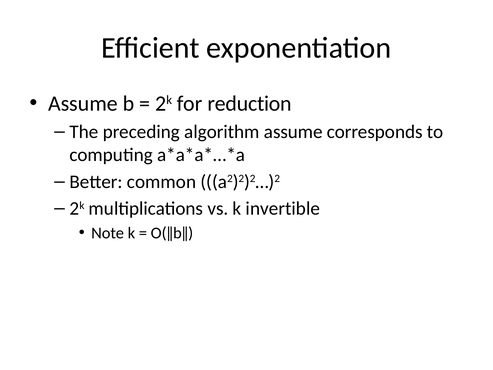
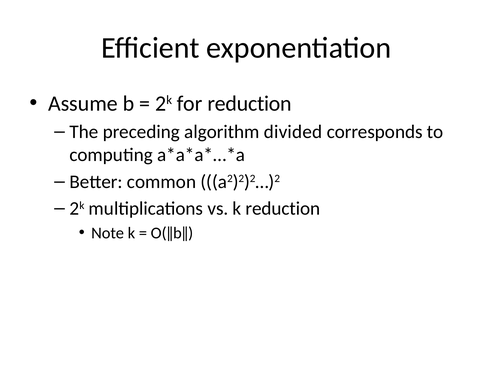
algorithm assume: assume -> divided (293, 132)
k invertible: invertible -> reduction (283, 208)
